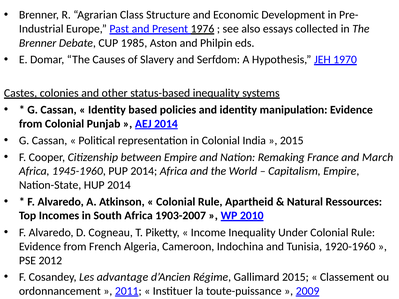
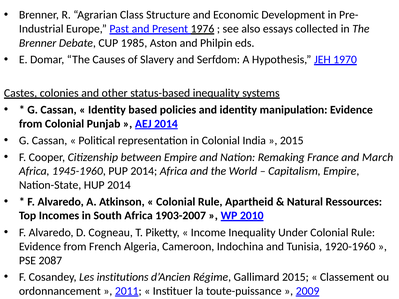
2012: 2012 -> 2087 (50, 261)
advantage: advantage -> institutions (123, 277)
